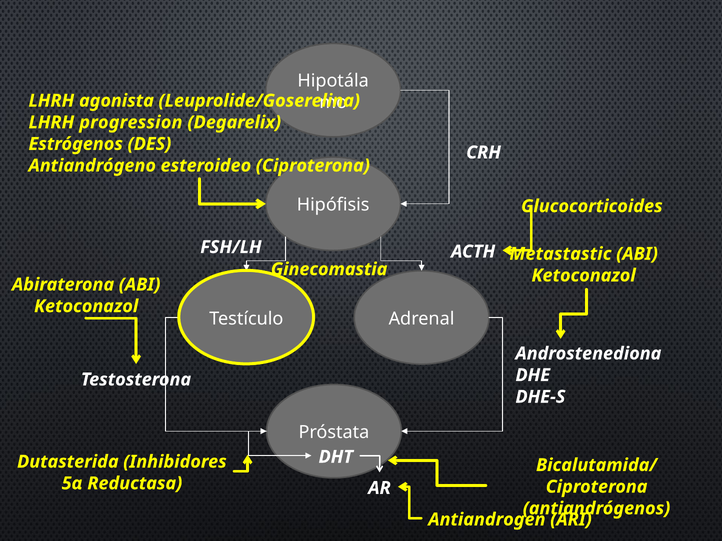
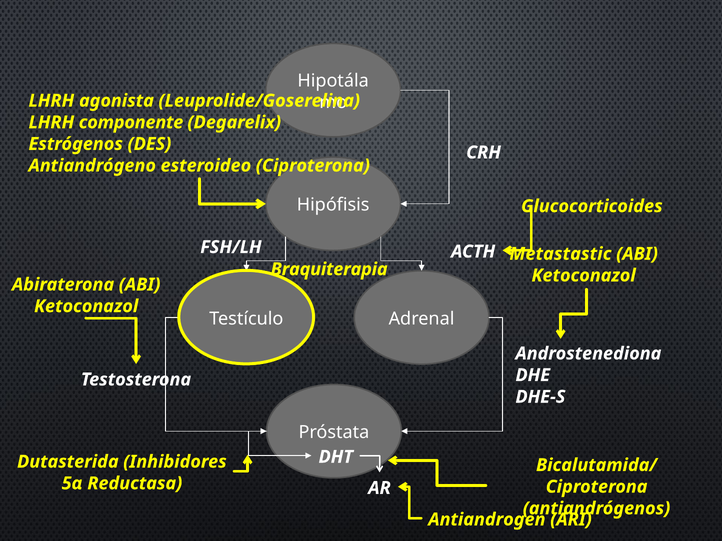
progression: progression -> componente (131, 122)
Ginecomastia: Ginecomastia -> Braquiterapia (329, 269)
